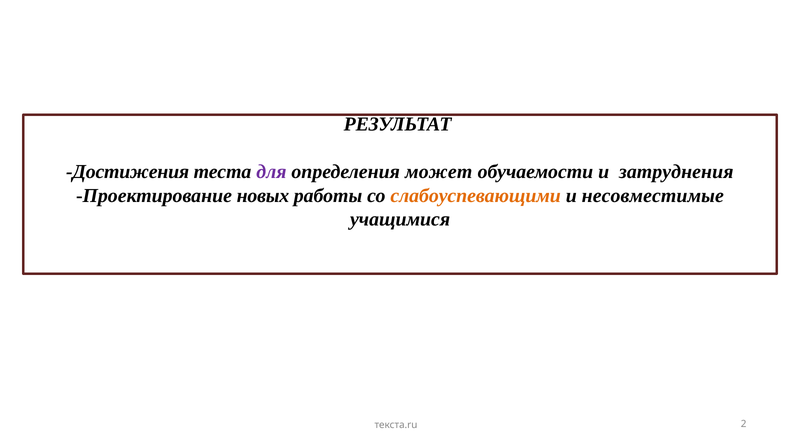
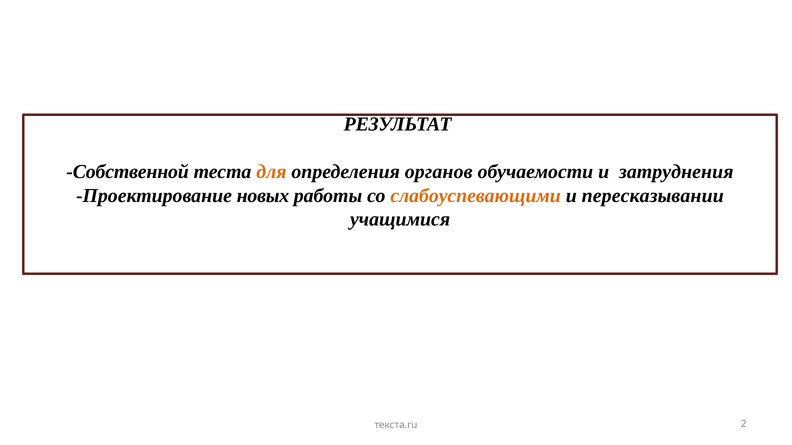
Достижения: Достижения -> Собственной (128, 172)
для colour: purple -> orange (271, 172)
может: может -> органов (439, 172)
несовместимые: несовместимые -> пересказывании (653, 196)
